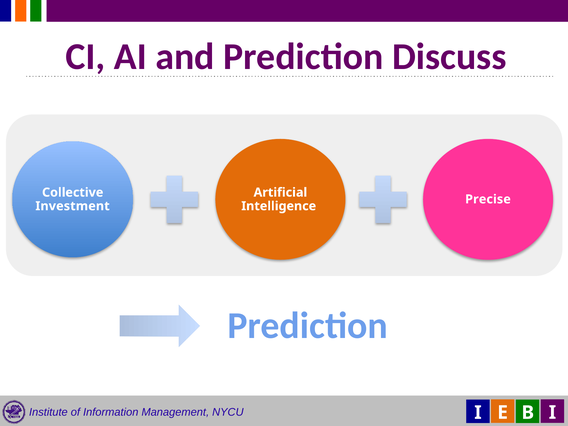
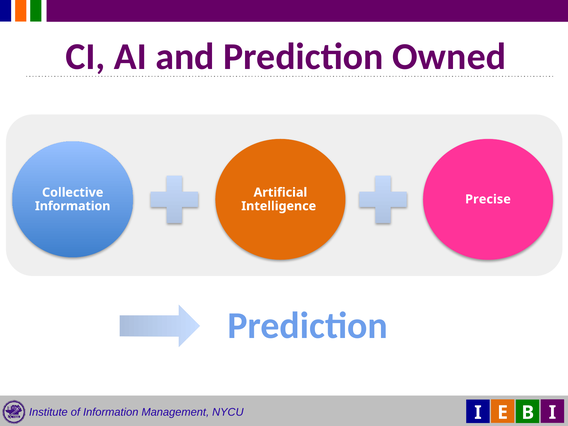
Discuss: Discuss -> Owned (449, 57)
Investment: Investment -> Information (73, 206)
